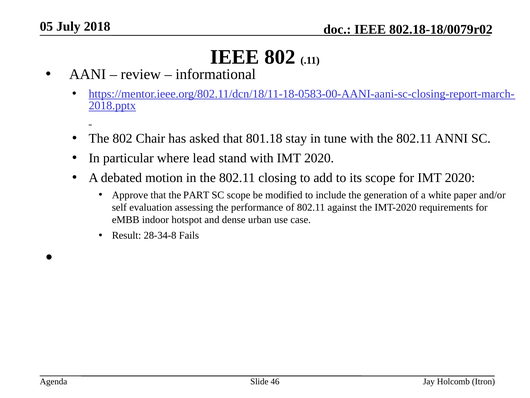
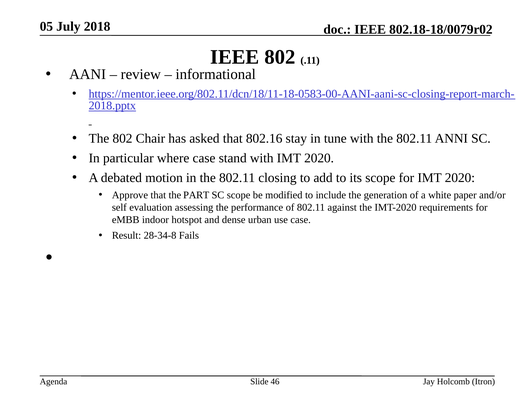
801.18: 801.18 -> 802.16 (264, 138)
where lead: lead -> case (204, 158)
